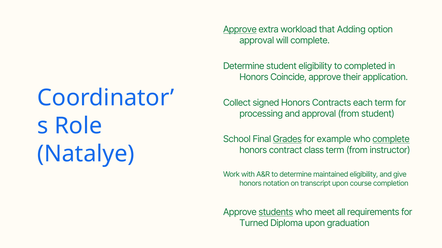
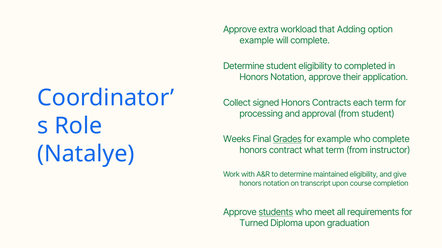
Approve underline: present -> none (240, 30)
approval: approval -> example (257, 41)
Coincide: Coincide -> Notation (289, 77)
School: School -> Weeks (237, 140)
complete underline: present -> none (391, 140)
class: class -> what (314, 151)
